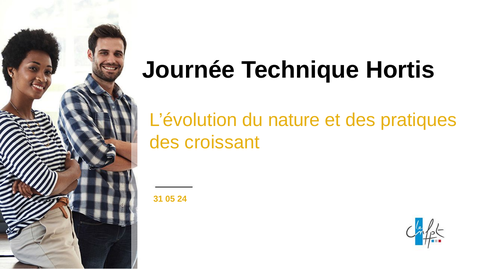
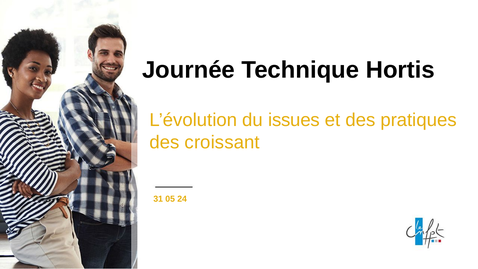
nature: nature -> issues (294, 120)
